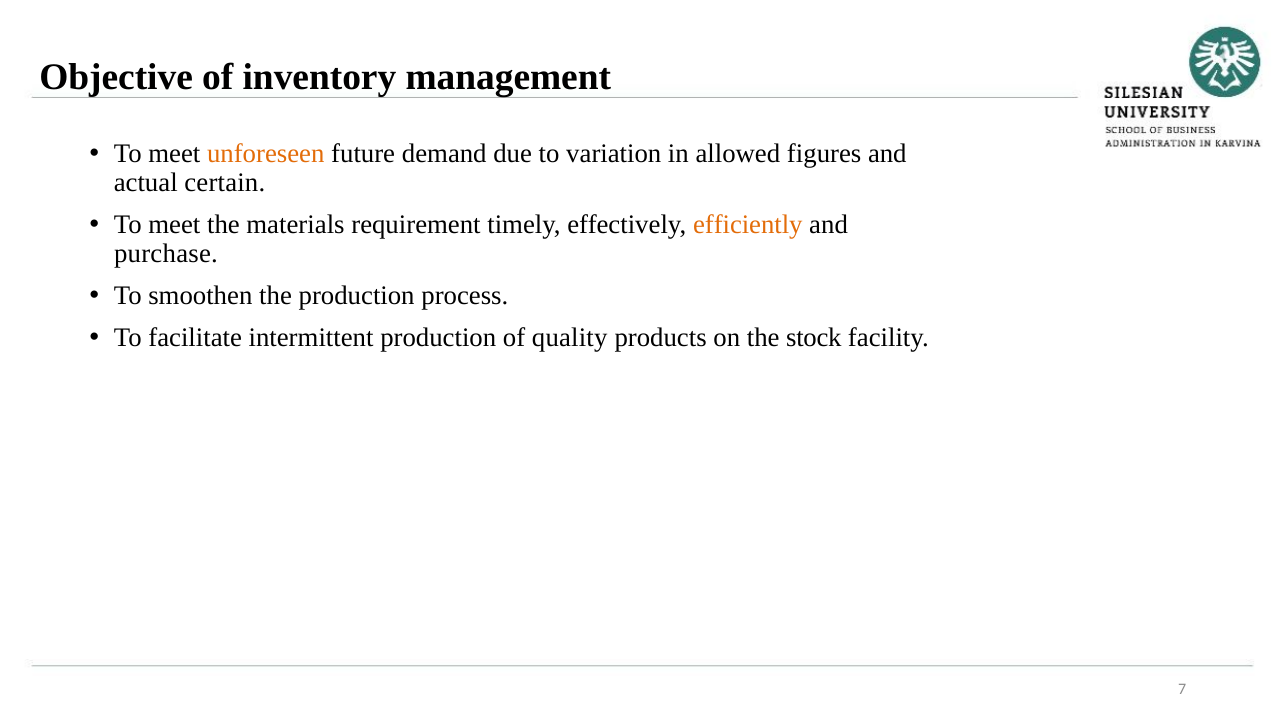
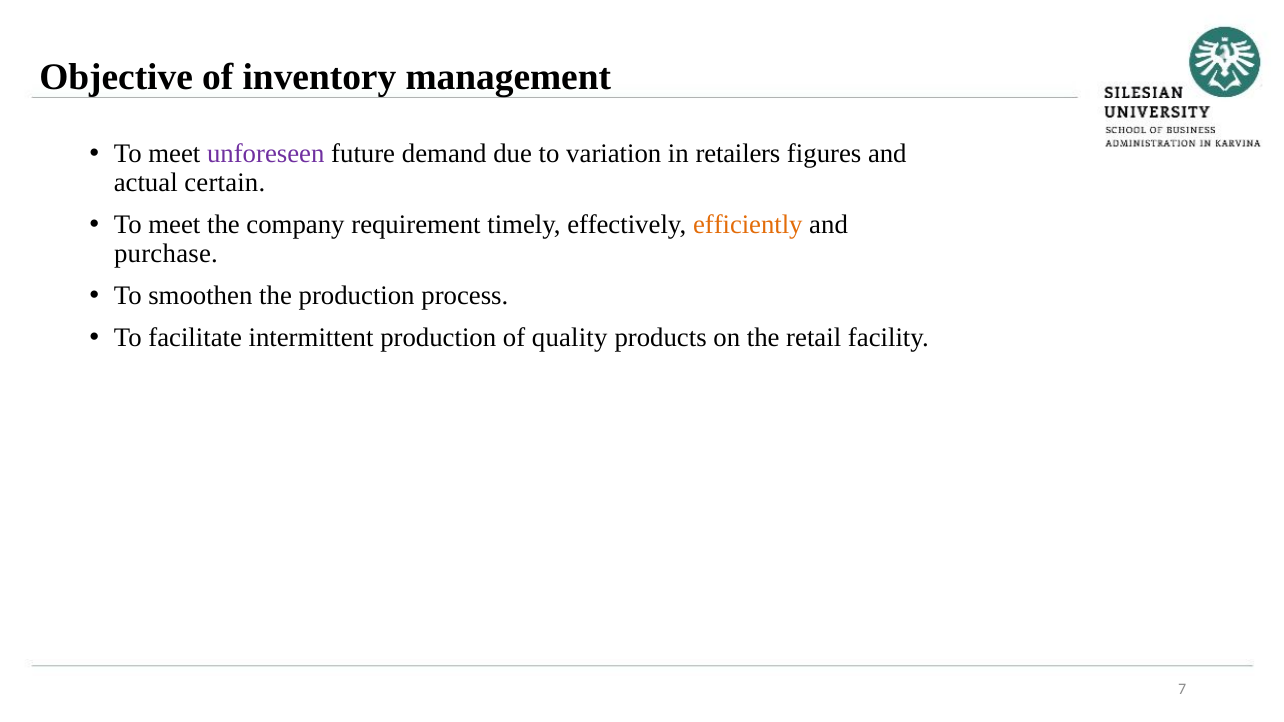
unforeseen colour: orange -> purple (266, 153)
allowed: allowed -> retailers (738, 153)
materials: materials -> company (296, 225)
stock: stock -> retail (814, 338)
